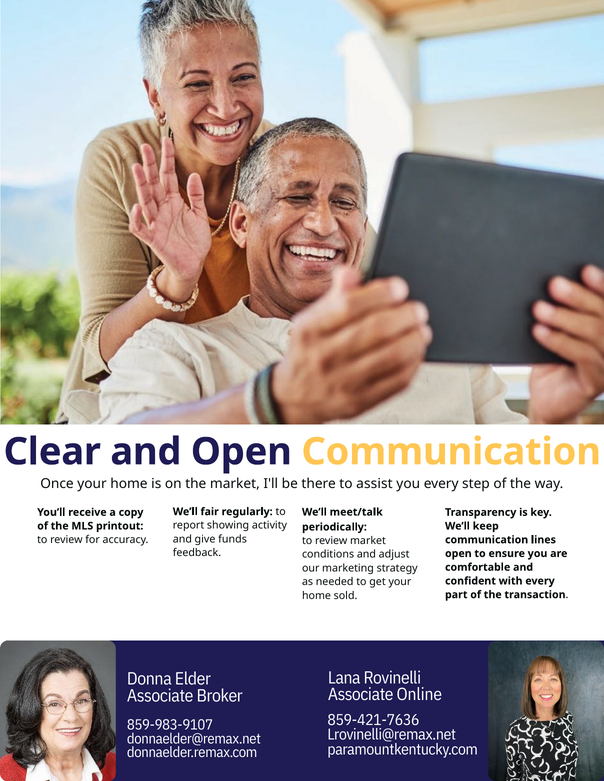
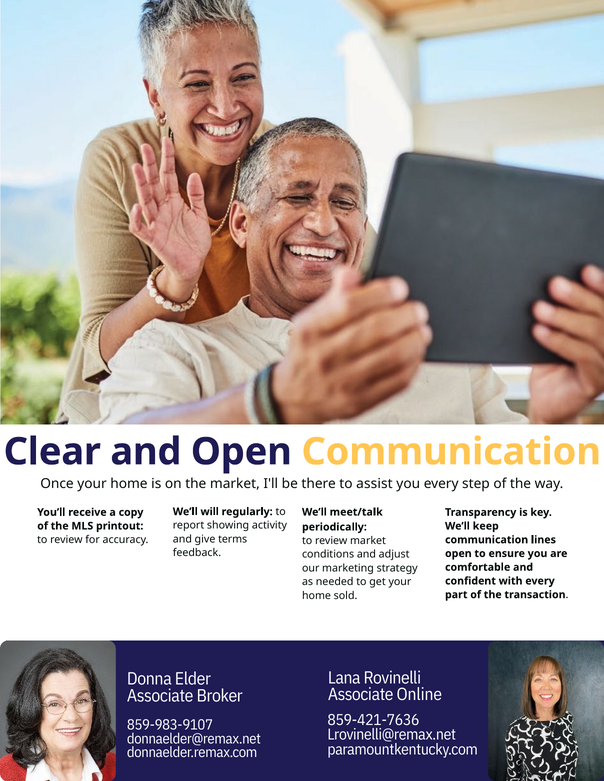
fair: fair -> will (210, 512)
funds: funds -> terms (233, 540)
